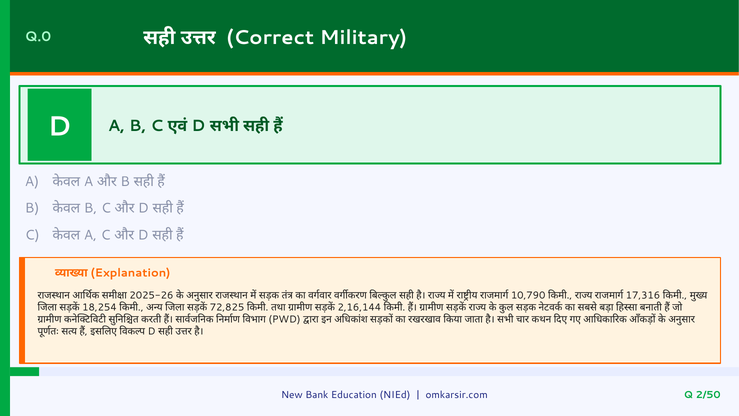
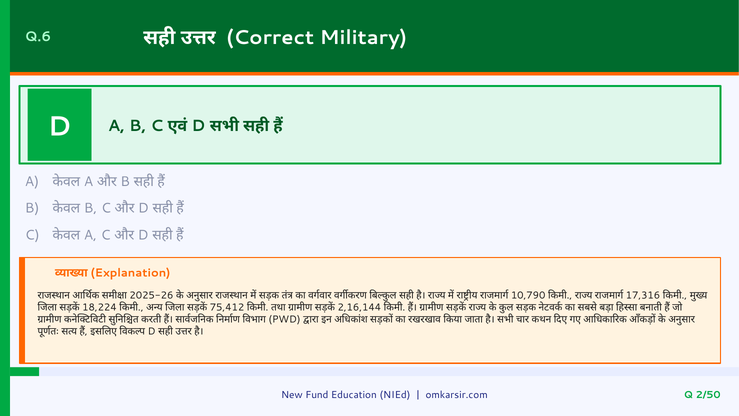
Q.0: Q.0 -> Q.6 (38, 36)
18,254: 18,254 -> 18,224 (99, 307)
72,825: 72,825 -> 75,412 (227, 307)
Bank: Bank -> Fund (317, 395)
